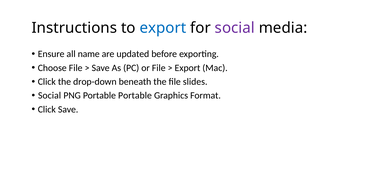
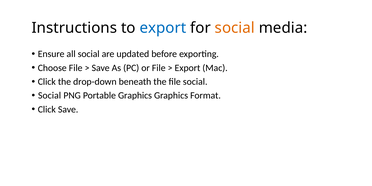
social colour: purple -> orange (235, 28)
all name: name -> social (89, 54)
file slides: slides -> social (195, 82)
Portable Portable: Portable -> Graphics (135, 96)
